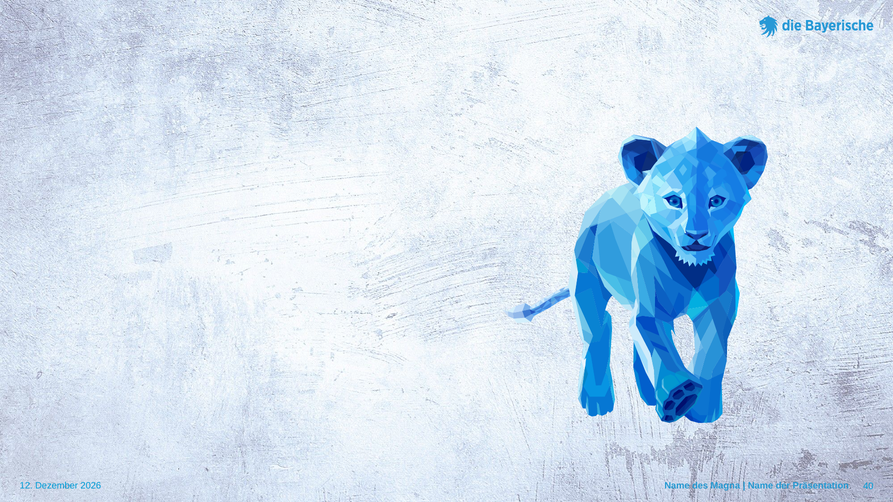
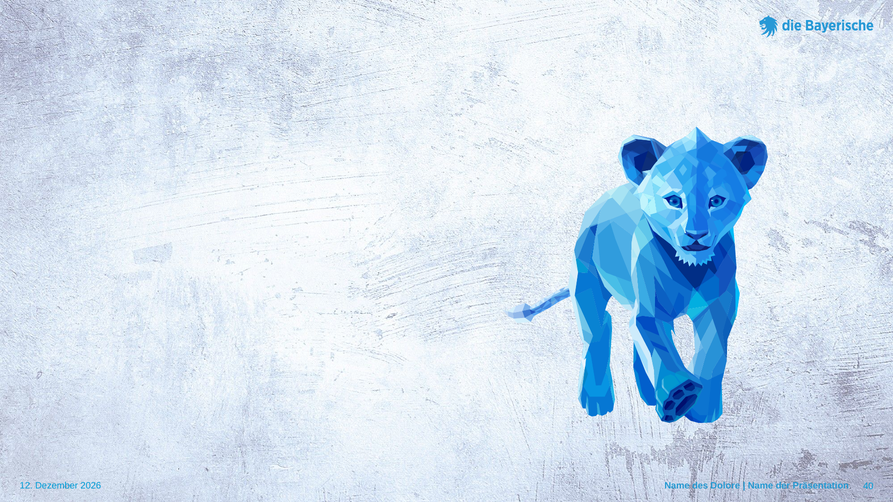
Magna: Magna -> Dolore (725, 486)
